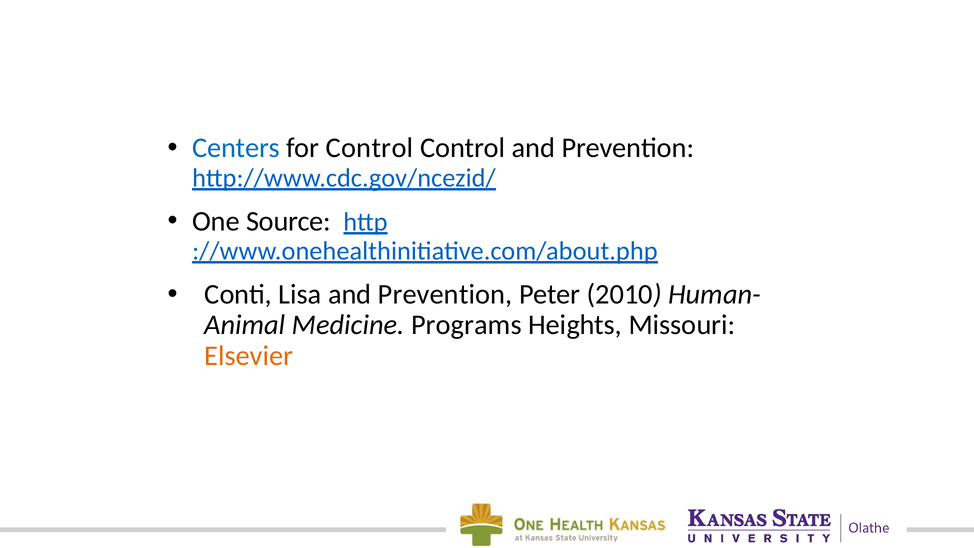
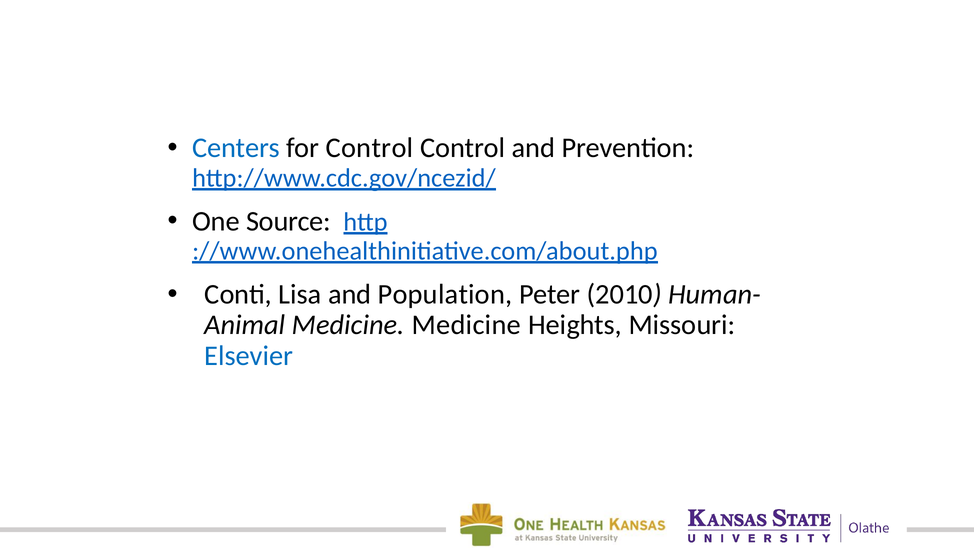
Lisa and Prevention: Prevention -> Population (445, 294)
Medicine Programs: Programs -> Medicine (466, 325)
Elsevier colour: orange -> blue (249, 356)
